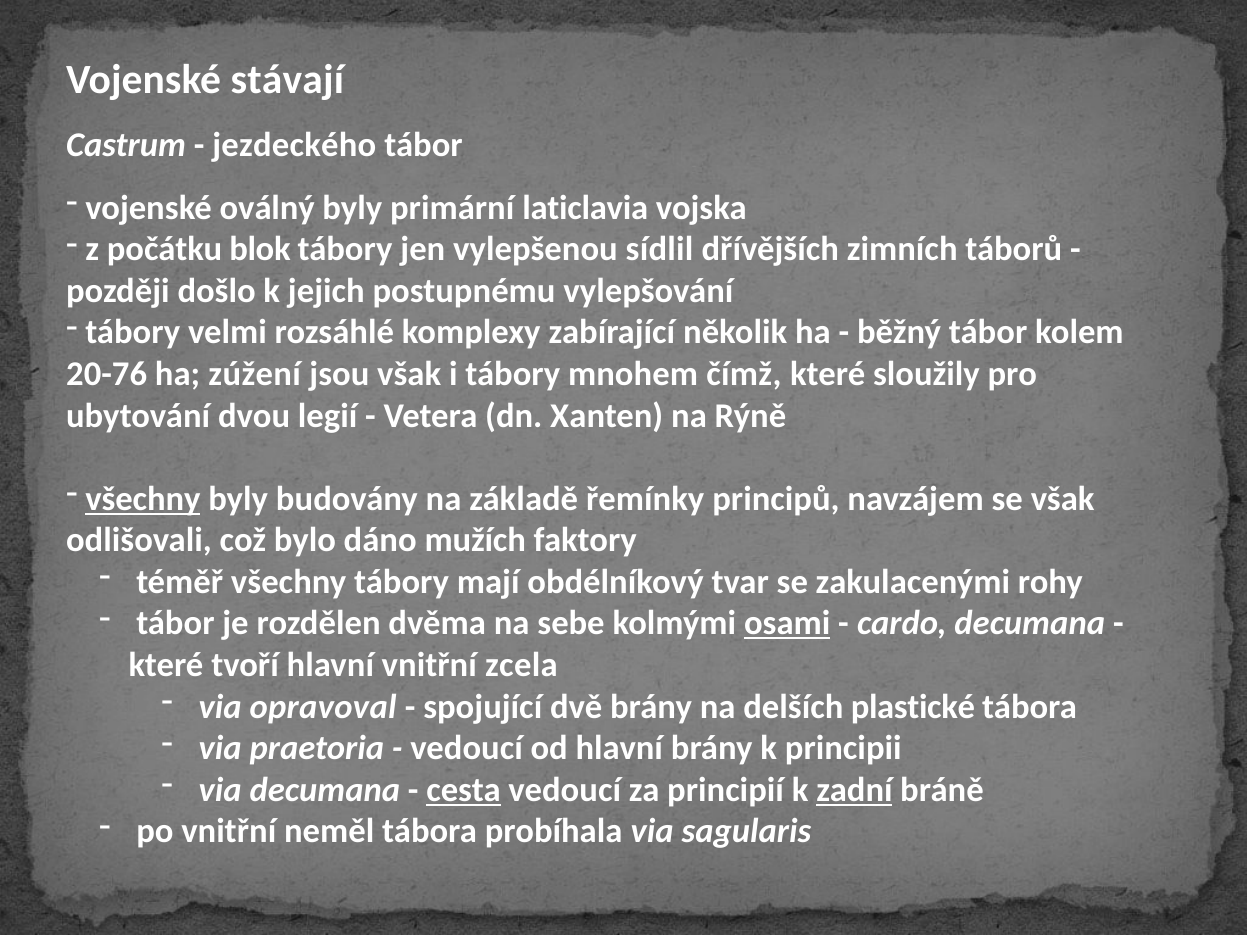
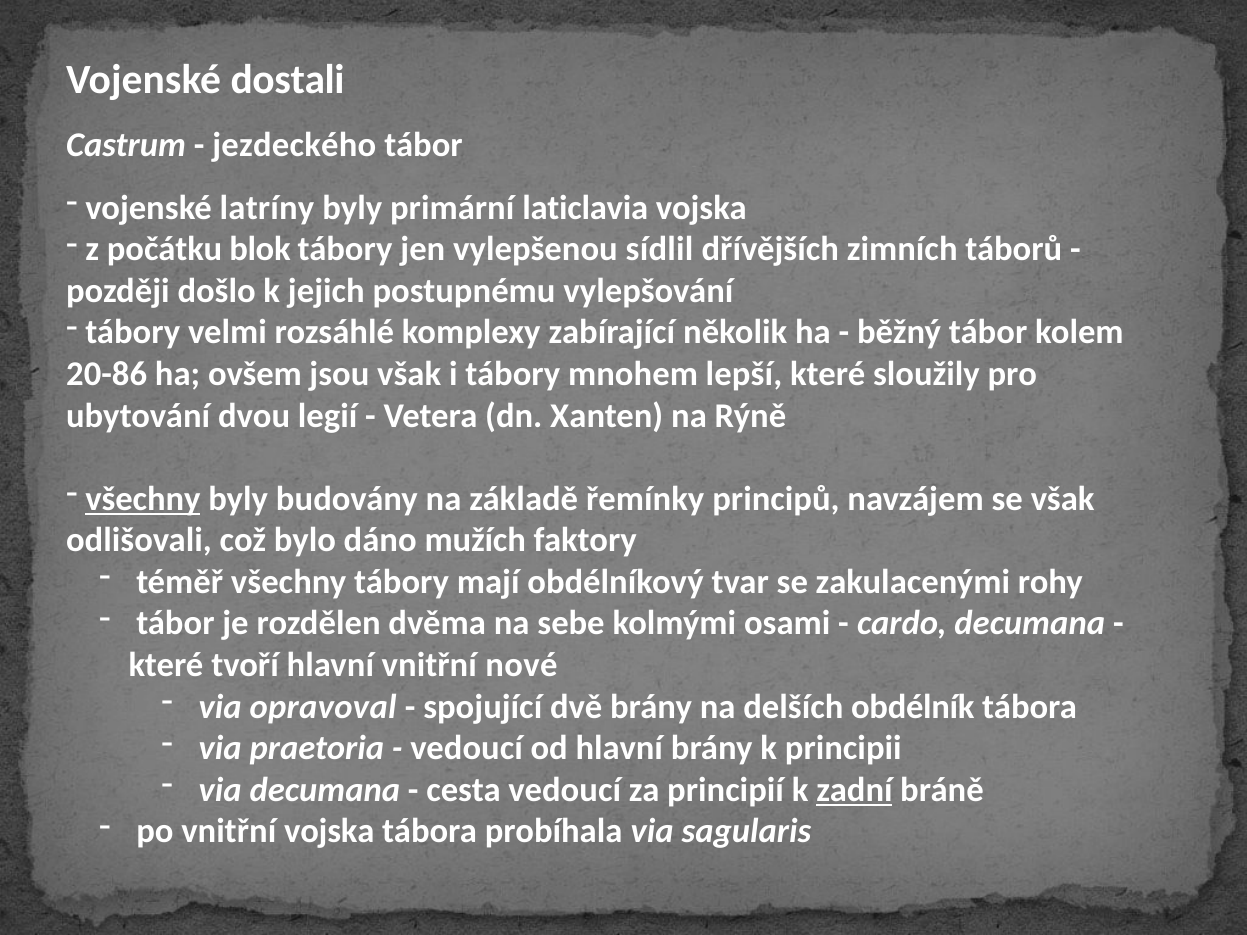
stávají: stávají -> dostali (288, 79)
oválný: oválný -> latríny (267, 208)
20-76: 20-76 -> 20-86 (107, 374)
zúžení: zúžení -> ovšem (255, 374)
čímž: čímž -> lepší (744, 374)
osami underline: present -> none (787, 624)
zcela: zcela -> nové (521, 665)
plastické: plastické -> obdélník (913, 707)
cesta underline: present -> none (464, 790)
vnitřní neměl: neměl -> vojska (329, 832)
